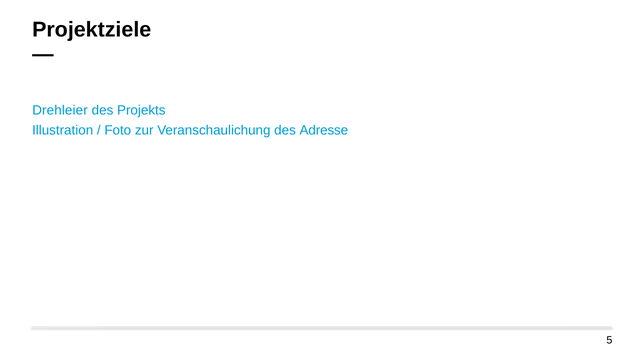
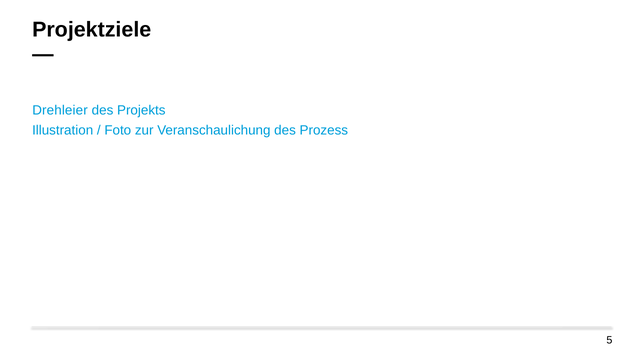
Adresse: Adresse -> Prozess (324, 130)
